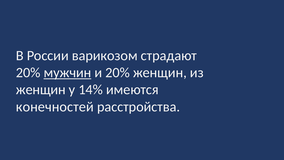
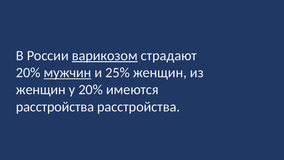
варикозом underline: none -> present (105, 55)
и 20%: 20% -> 25% (118, 73)
у 14%: 14% -> 20% (91, 90)
конечностей: конечностей -> расстройства (55, 107)
